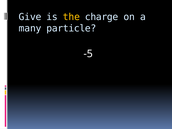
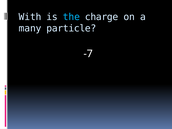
Give: Give -> With (30, 17)
the colour: yellow -> light blue (71, 17)
-5: -5 -> -7 (88, 54)
